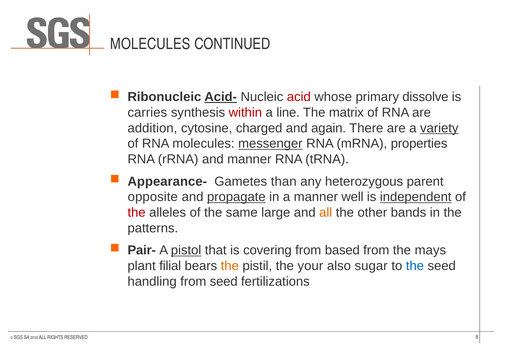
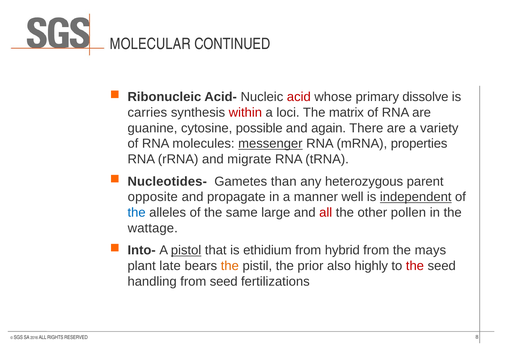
MOLECULES: MOLECULES -> MOLECULAR (150, 44)
Acid- underline: present -> none (221, 97)
line: line -> loci (288, 112)
addition: addition -> guanine (152, 128)
charged: charged -> possible (259, 128)
variety underline: present -> none (439, 128)
and manner: manner -> migrate (249, 159)
Appearance-: Appearance- -> Nucleotides- (167, 181)
propagate underline: present -> none (236, 197)
the colour: red -> blue (137, 213)
all colour: orange -> red (326, 213)
bands: bands -> pollen (408, 213)
patterns: patterns -> wattage (153, 228)
Pair-: Pair- -> Into- (142, 250)
covering: covering -> ethidium (267, 250)
based: based -> hybrid (342, 250)
filial: filial -> late (170, 266)
your: your -> prior (310, 266)
sugar: sugar -> highly (371, 266)
the colour: blue -> red (415, 266)
